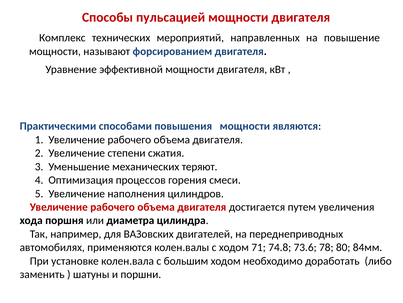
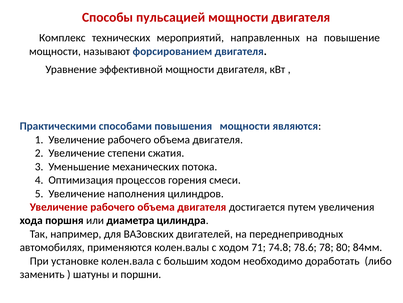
теряют: теряют -> потока (200, 166)
73.6: 73.6 -> 78.6 (305, 247)
